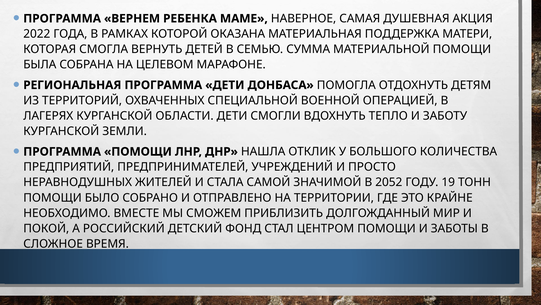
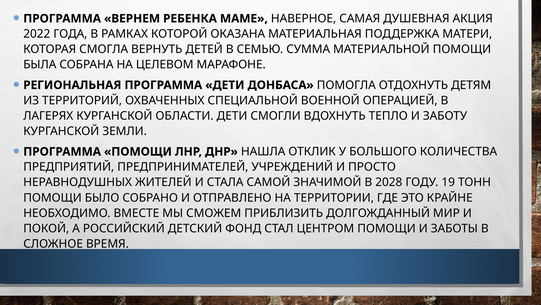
2052: 2052 -> 2028 (389, 182)
